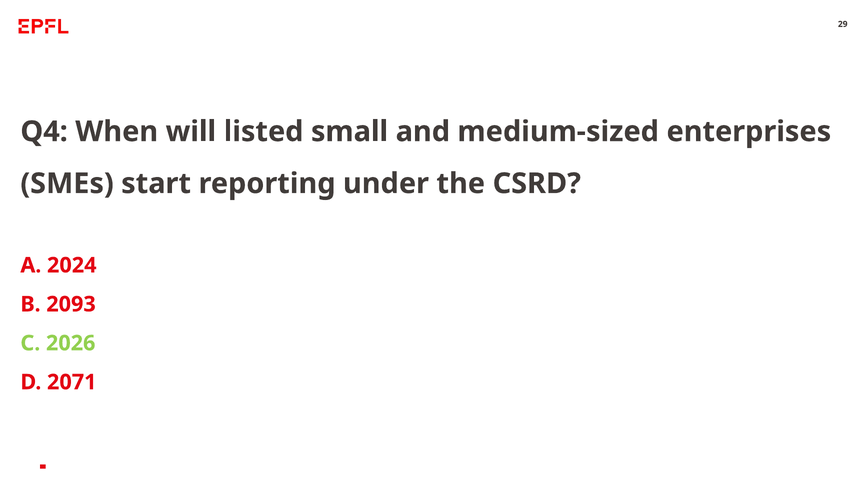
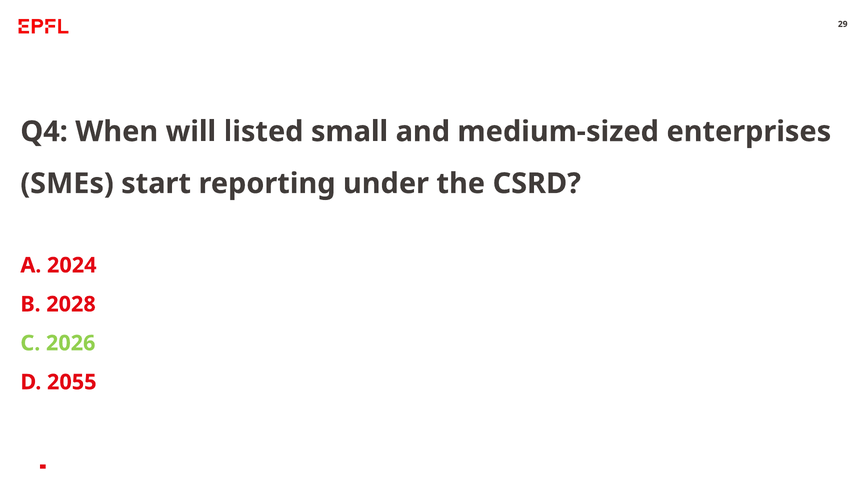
2093: 2093 -> 2028 (71, 305)
2071: 2071 -> 2055 (72, 383)
